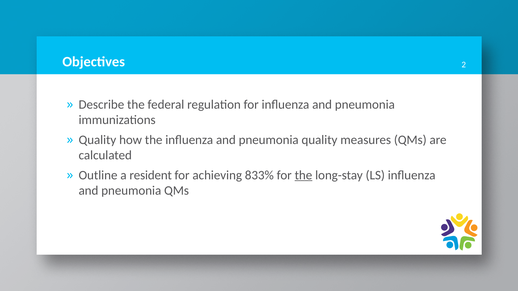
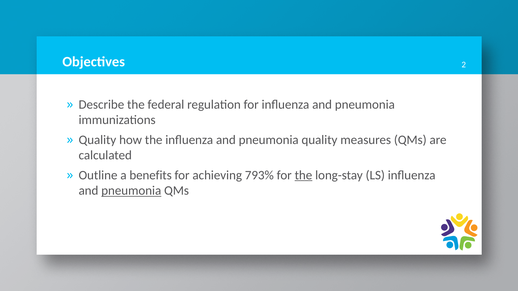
resident: resident -> benefits (151, 175)
833%: 833% -> 793% (259, 175)
pneumonia underline: none -> present (131, 191)
